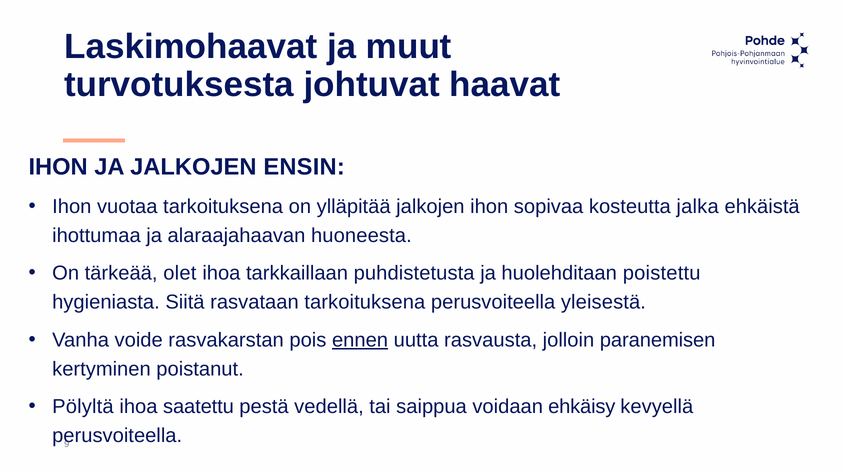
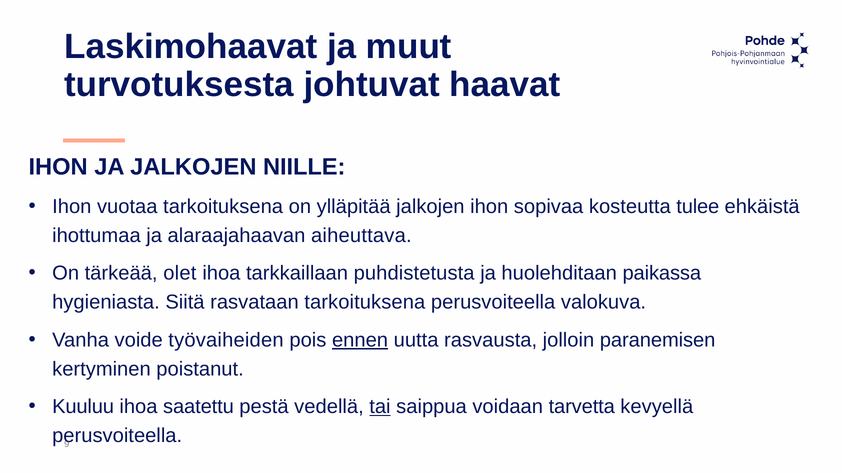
ENSIN: ENSIN -> NIILLE (304, 167)
jalka: jalka -> tulee (698, 207)
huoneesta: huoneesta -> aiheuttava (361, 236)
poistettu: poistettu -> paikassa (662, 274)
yleisestä: yleisestä -> valokuva (603, 303)
rasvakarstan: rasvakarstan -> työvaiheiden (226, 340)
Pölyltä: Pölyltä -> Kuuluu (83, 407)
tai underline: none -> present (380, 407)
ehkäisy: ehkäisy -> tarvetta (582, 407)
